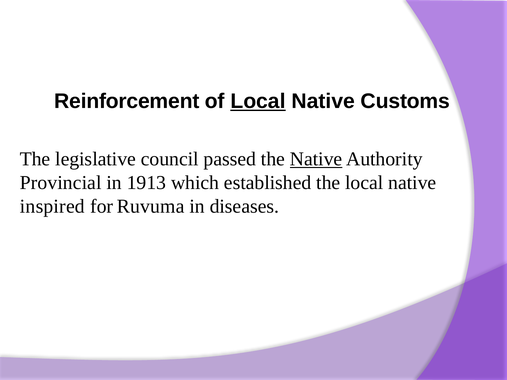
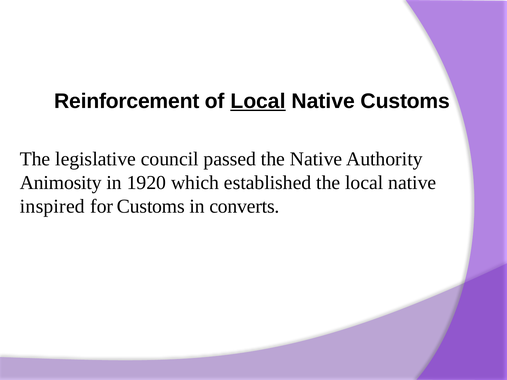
Native underline: present -> none (316, 159)
Provincial: Provincial -> Animosity (61, 183)
1913: 1913 -> 1920 (146, 183)
for Ruvuma: Ruvuma -> Customs (151, 206)
diseases: diseases -> converts (244, 206)
